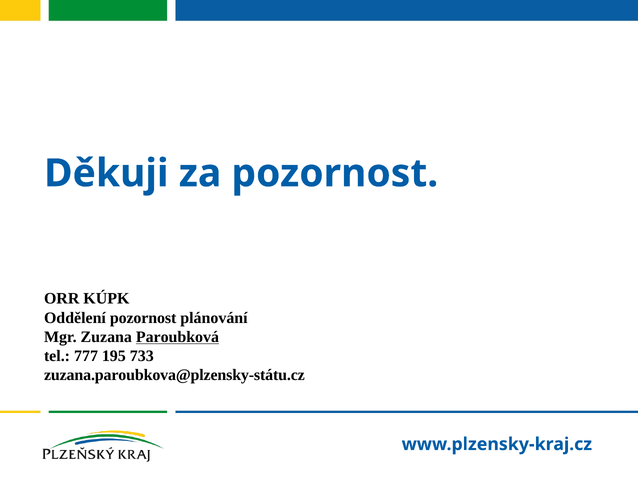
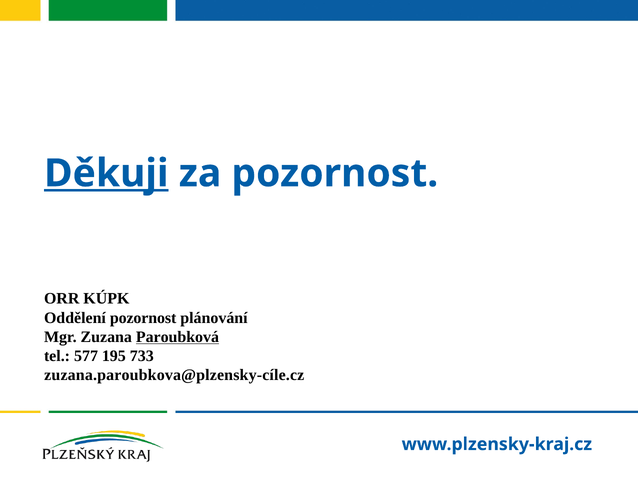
Děkuji underline: none -> present (106, 173)
777: 777 -> 577 (86, 356)
zuzana.paroubkova@plzensky-státu.cz: zuzana.paroubkova@plzensky-státu.cz -> zuzana.paroubkova@plzensky-cíle.cz (174, 375)
